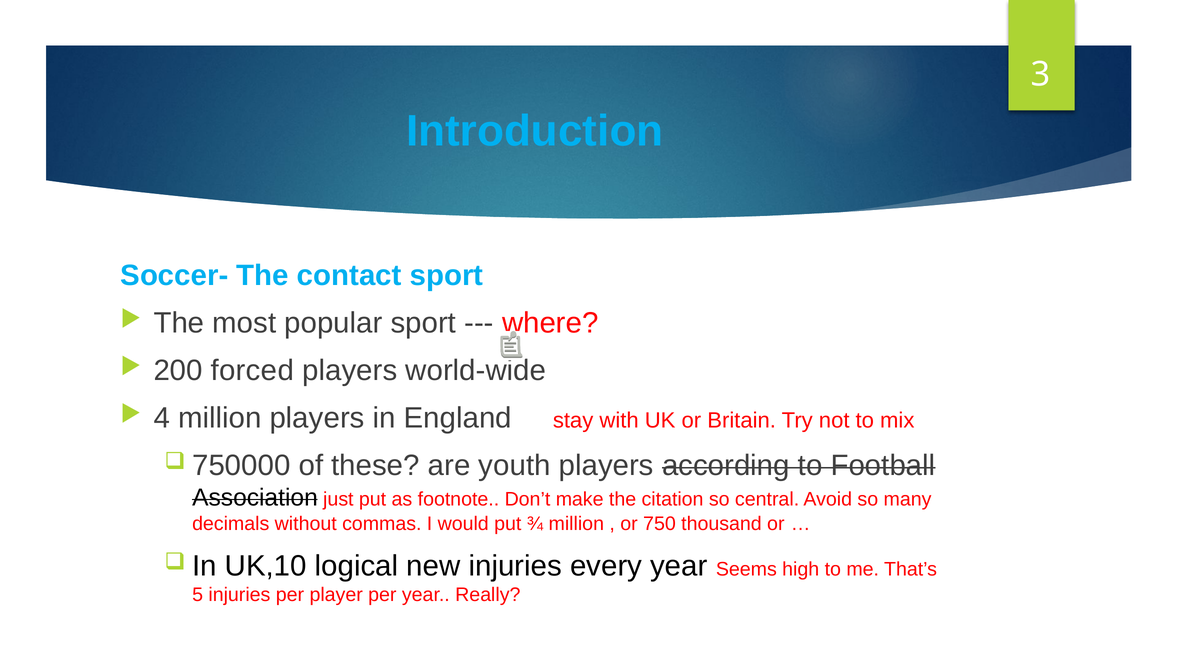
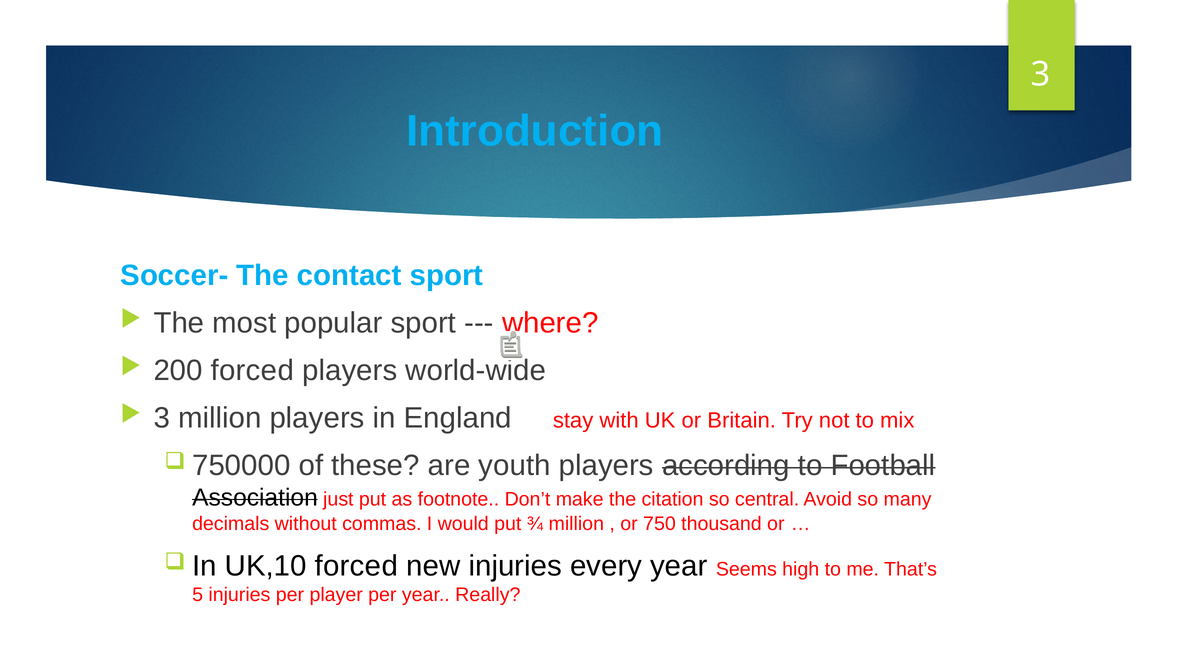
4: 4 -> 3 (162, 419)
UK,10 logical: logical -> forced (356, 567)
